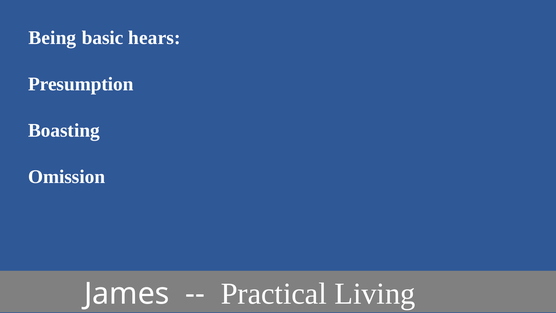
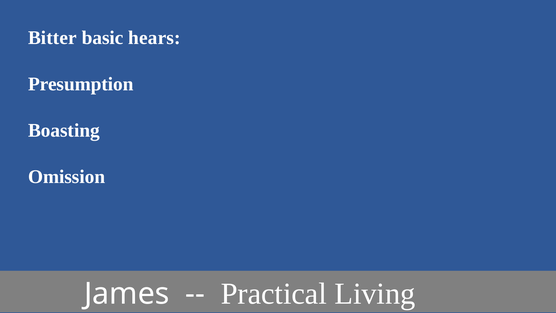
Being: Being -> Bitter (52, 38)
